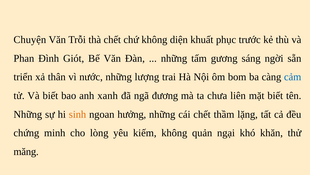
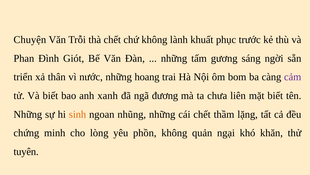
diện: diện -> lành (179, 40)
lượng: lượng -> hoang (147, 77)
cảm colour: blue -> purple (293, 77)
hưởng: hưởng -> nhũng (132, 114)
kiếm: kiếm -> phồn (145, 133)
măng: măng -> tuyên (26, 151)
